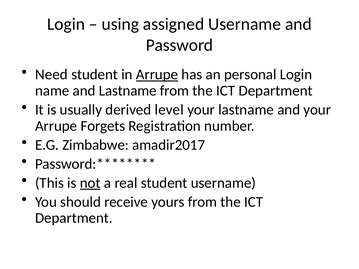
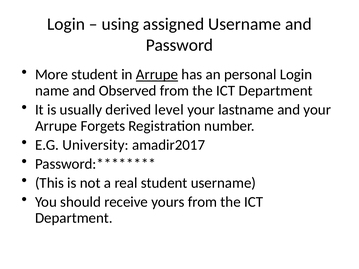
Need: Need -> More (52, 75)
and Lastname: Lastname -> Observed (128, 91)
Zimbabwe: Zimbabwe -> University (95, 145)
not underline: present -> none (90, 183)
